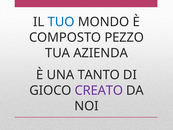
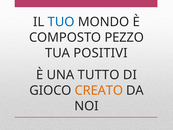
AZIENDA: AZIENDA -> POSITIVI (101, 53)
TANTO: TANTO -> TUTTO (99, 75)
CREATO colour: purple -> orange (99, 90)
